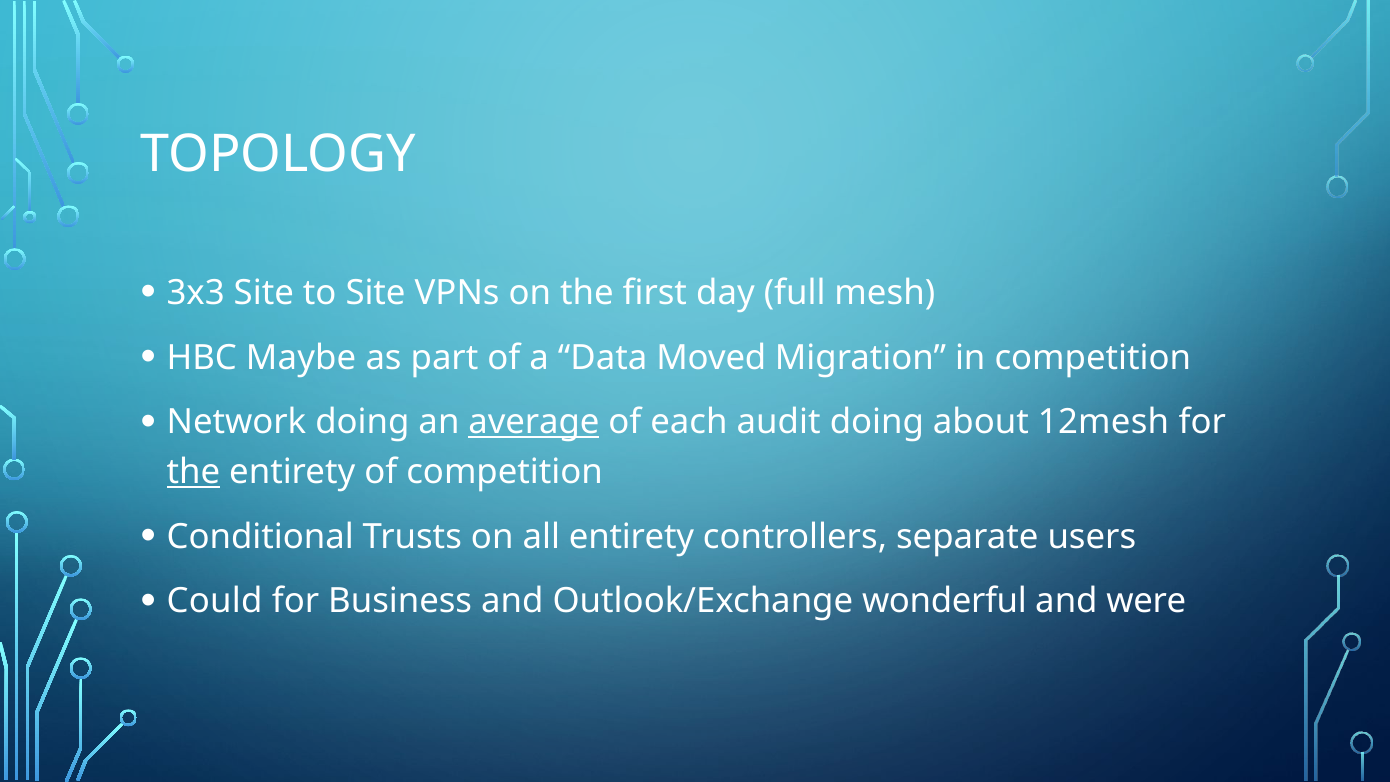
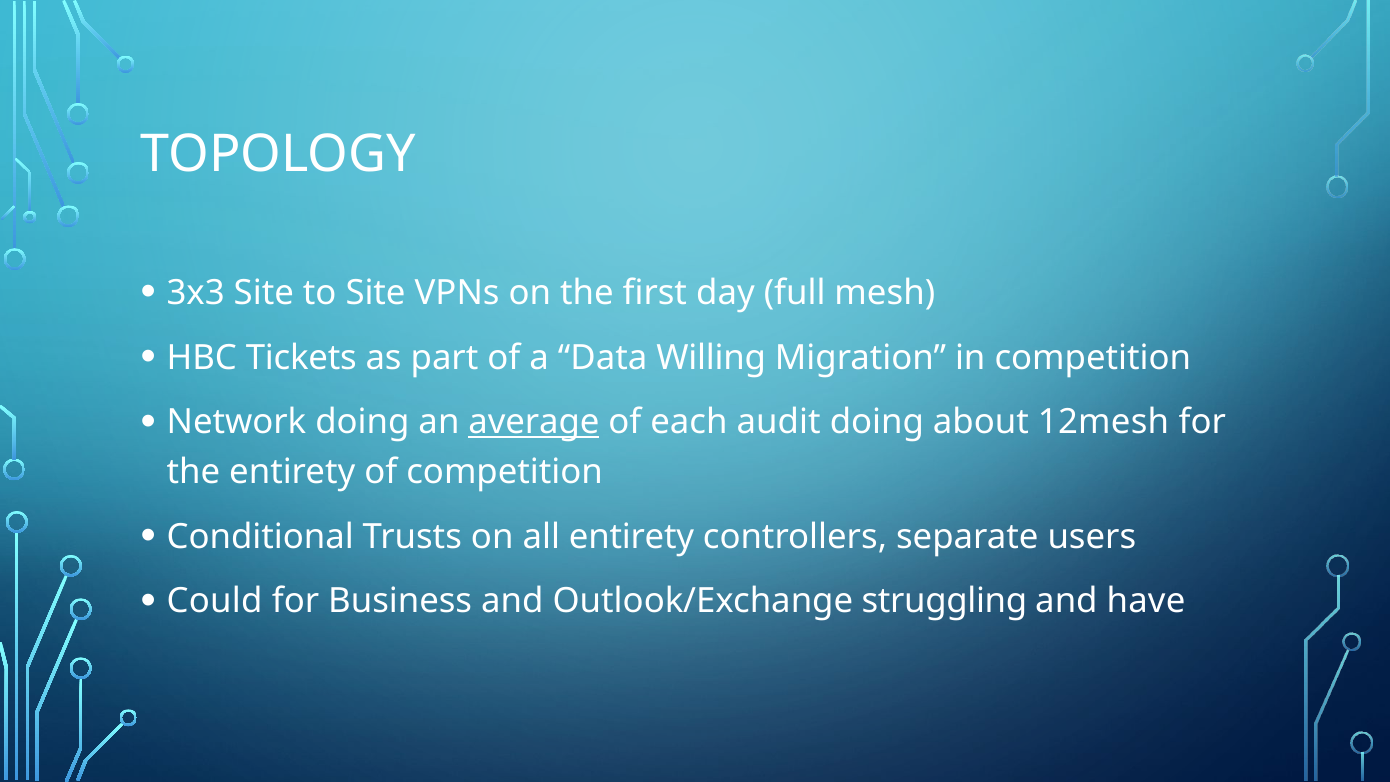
Maybe: Maybe -> Tickets (301, 358)
Moved: Moved -> Willing (711, 358)
the underline: present -> none (193, 472)
wonderful: wonderful -> struggling (944, 601)
were: were -> have (1146, 601)
